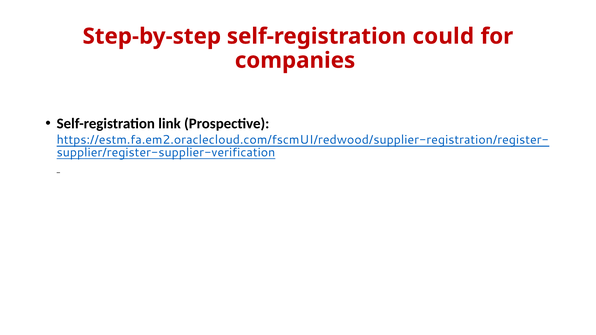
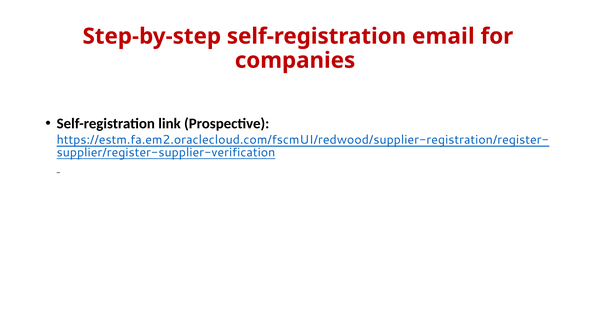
could: could -> email (443, 36)
